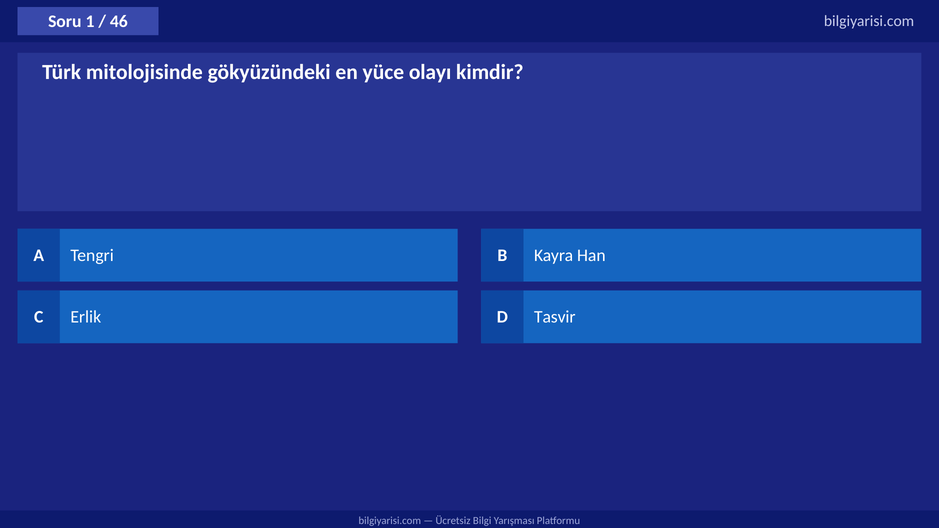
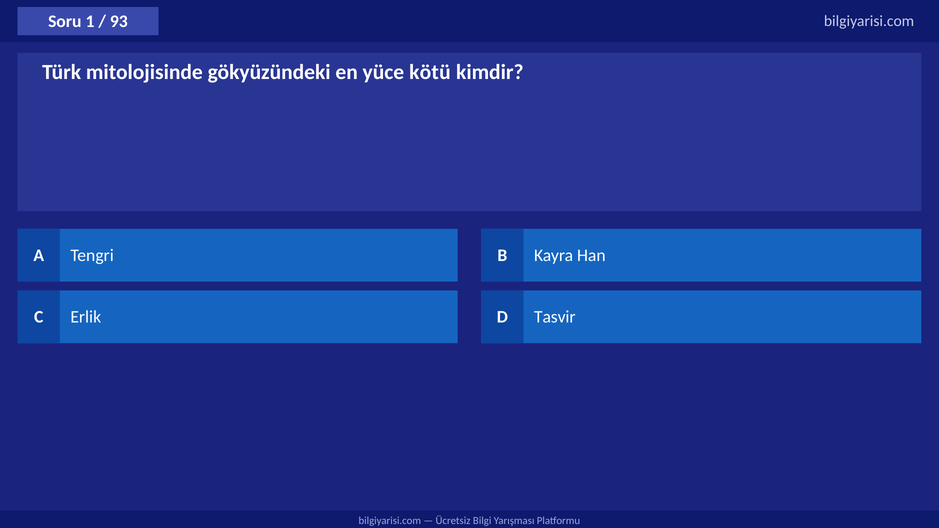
46: 46 -> 93 (119, 21)
olayı: olayı -> kötü (430, 72)
